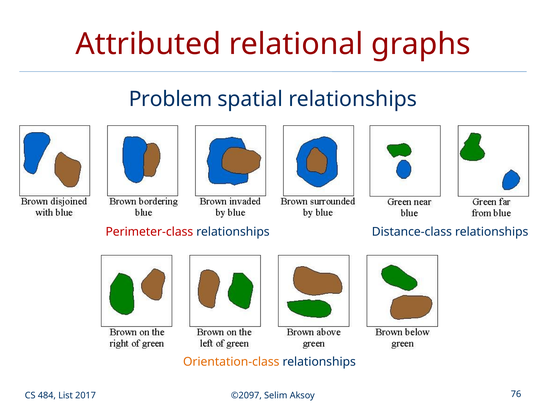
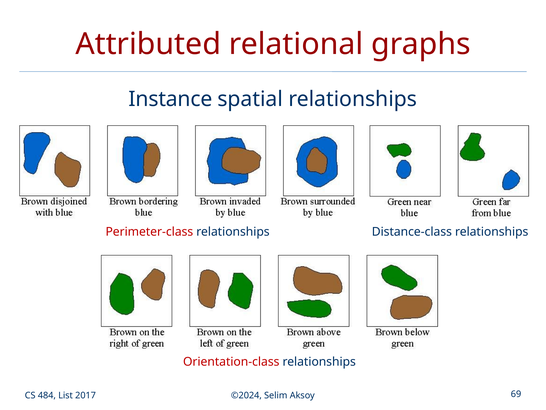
Problem: Problem -> Instance (170, 99)
Orientation-class colour: orange -> red (231, 361)
©2097: ©2097 -> ©2024 (246, 395)
76: 76 -> 69 (516, 394)
